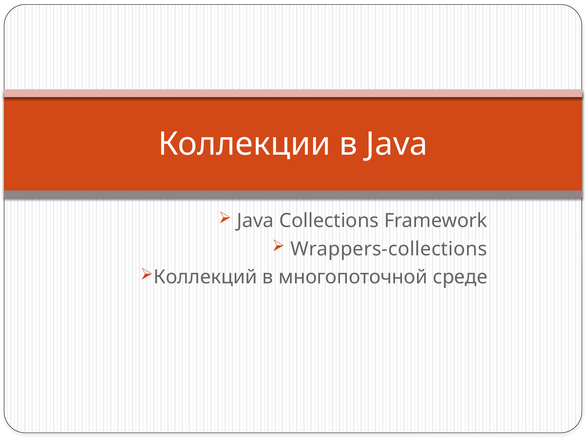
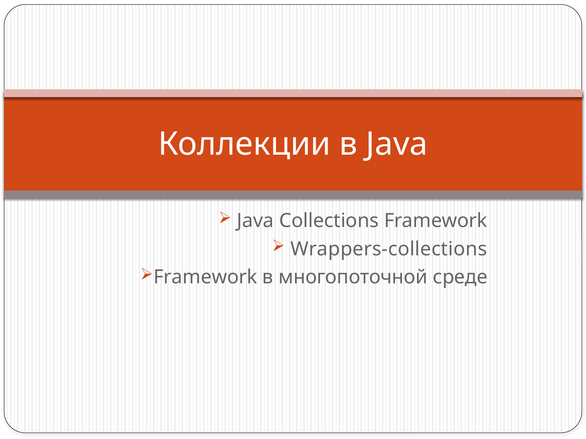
Коллекций: Коллекций -> Framework (205, 277)
